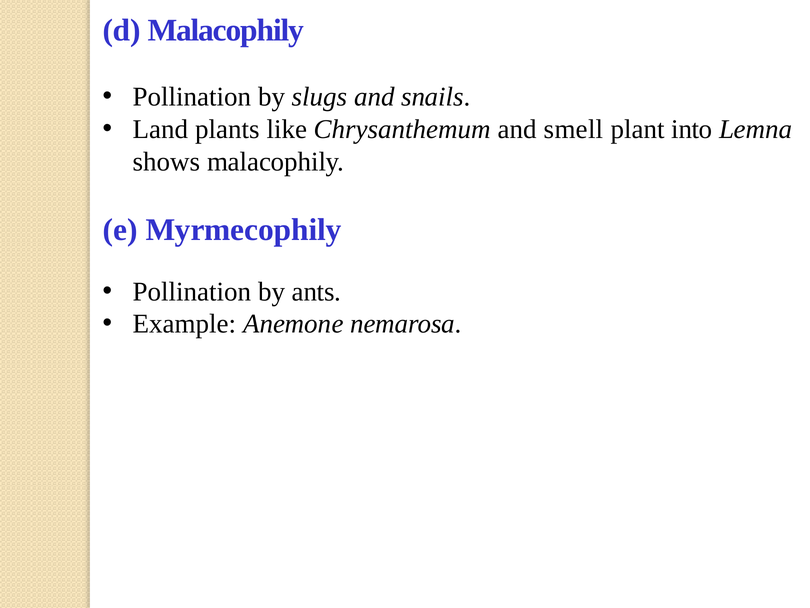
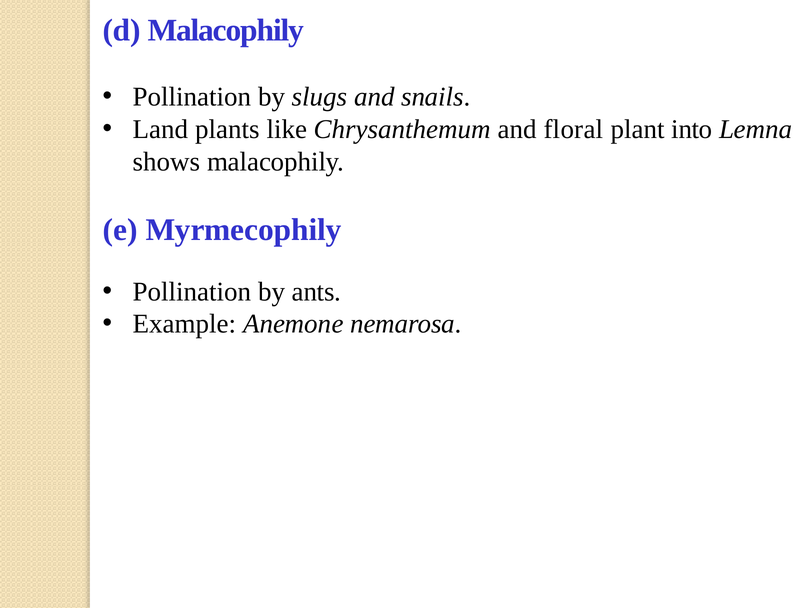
smell: smell -> floral (574, 129)
